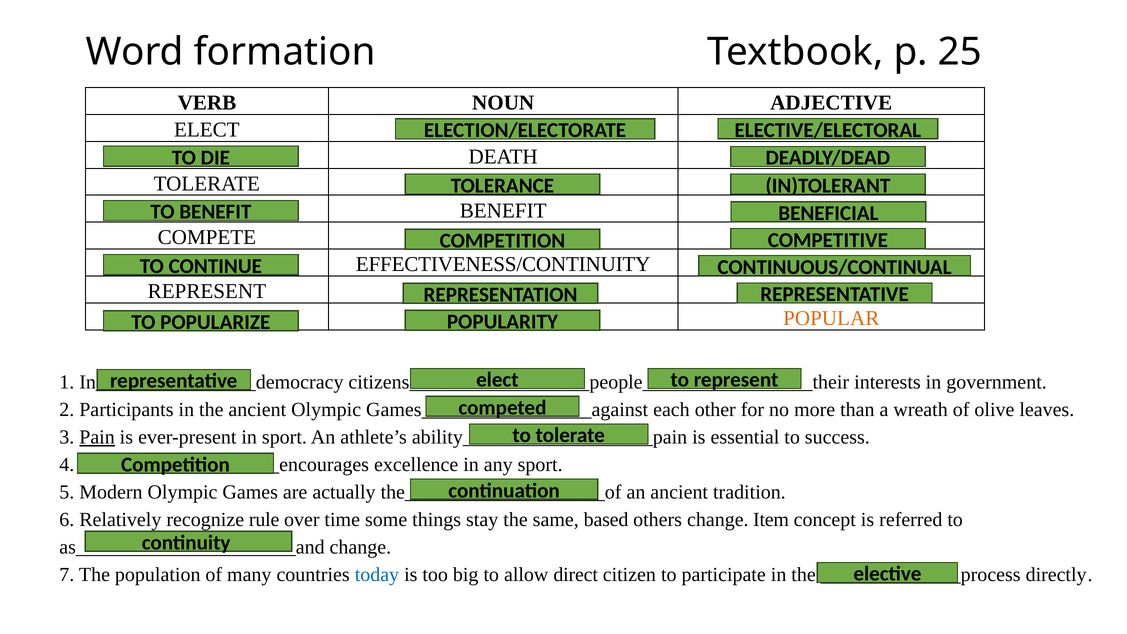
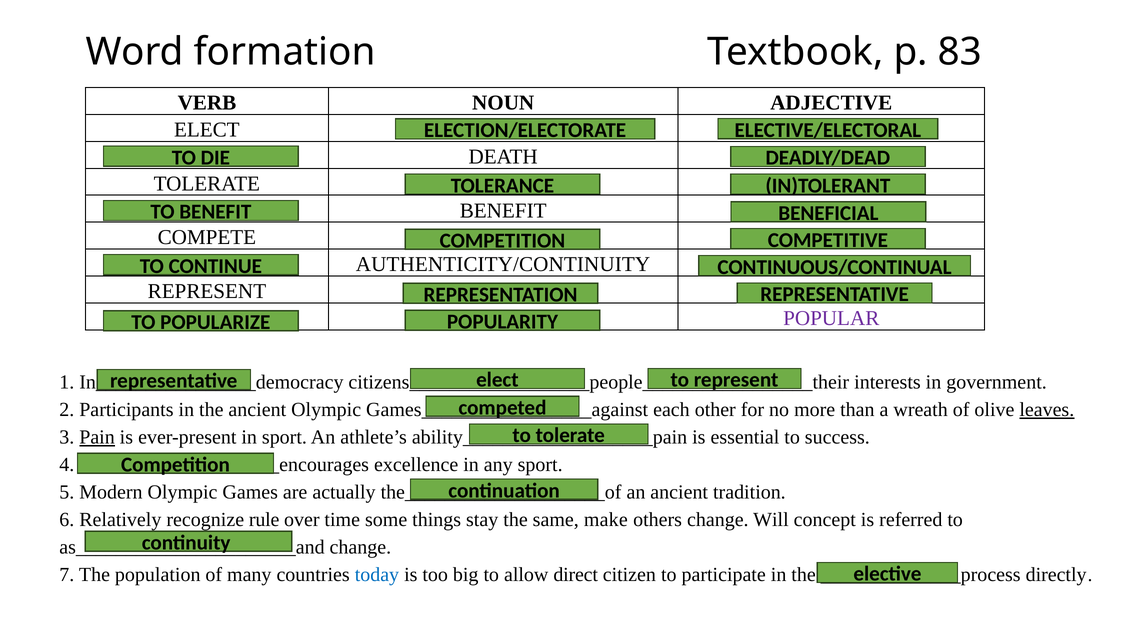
25: 25 -> 83 (960, 52)
EFFECTIVENESS/CONTINUITY: EFFECTIVENESS/CONTINUITY -> AUTHENTICITY/CONTINUITY (503, 264)
POPULAR colour: orange -> purple (831, 318)
leaves underline: none -> present (1047, 410)
based: based -> make (606, 520)
Item: Item -> Will (771, 520)
